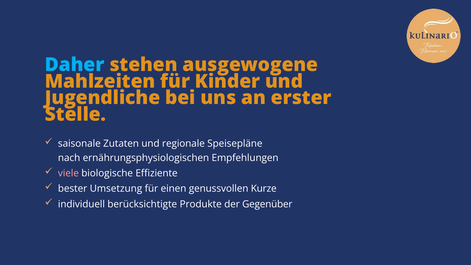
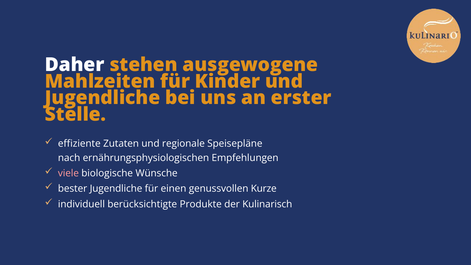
Daher colour: light blue -> white (75, 65)
saisonale: saisonale -> effiziente (79, 144)
Effiziente: Effiziente -> Wünsche (157, 173)
bester Umsetzung: Umsetzung -> Jugendliche (116, 189)
Gegenüber: Gegenüber -> Kulinarisch (267, 204)
